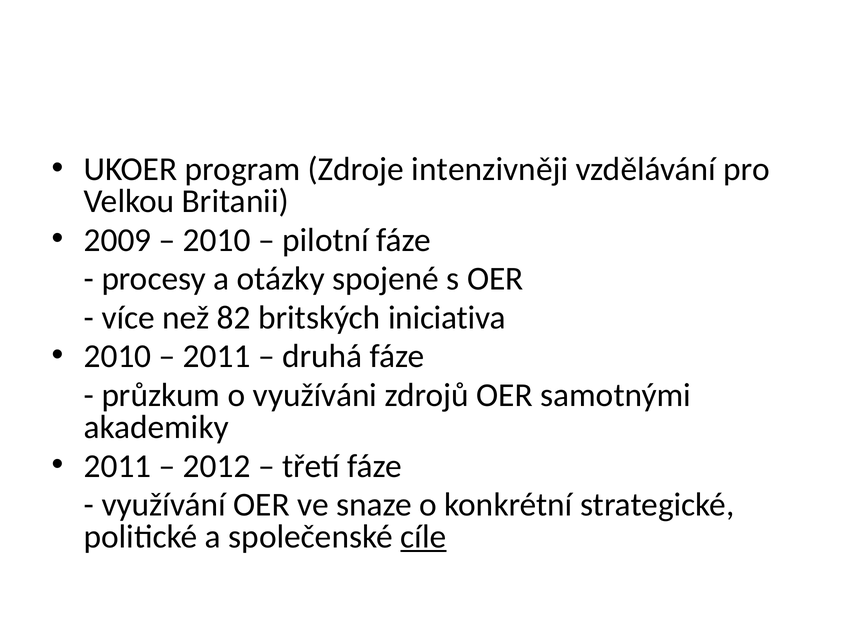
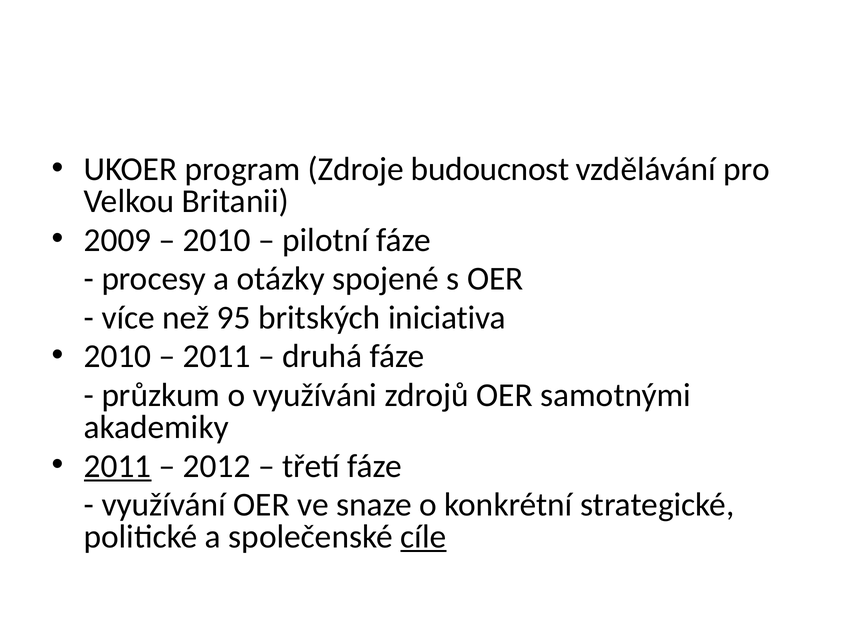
intenzivněji: intenzivněji -> budoucnost (490, 169)
82: 82 -> 95 (234, 318)
2011 underline: none -> present (118, 466)
